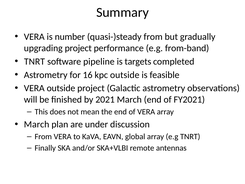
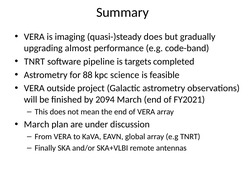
number: number -> imaging (70, 37)
quasi-)steady from: from -> does (153, 37)
upgrading project: project -> almost (78, 48)
from-band: from-band -> code-band (187, 48)
16: 16 -> 88 (88, 75)
kpc outside: outside -> science (125, 75)
2021: 2021 -> 2094 (105, 99)
